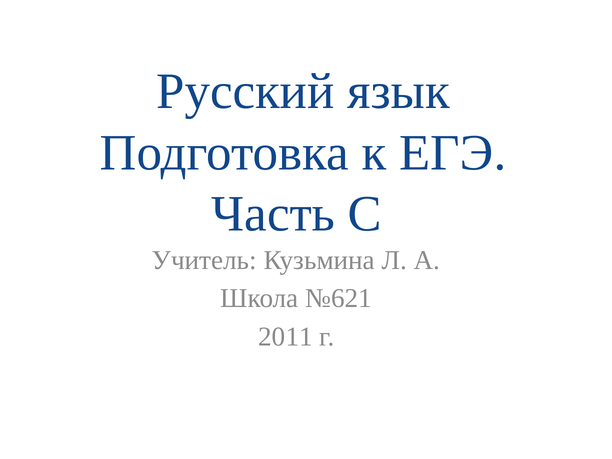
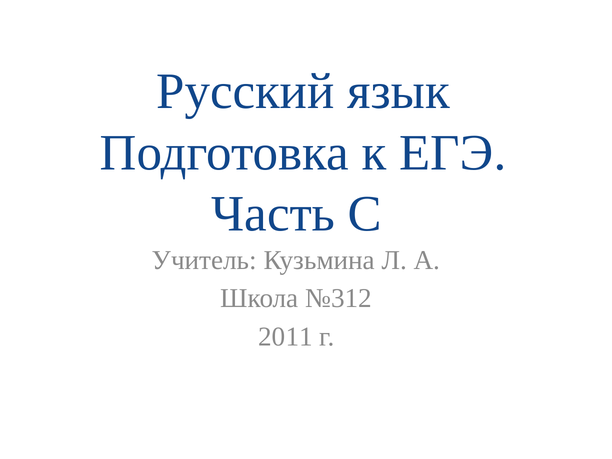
№621: №621 -> №312 (339, 298)
